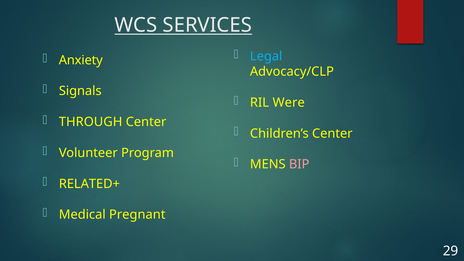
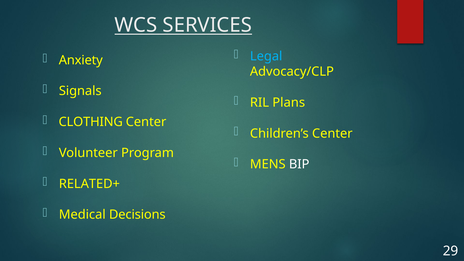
Were: Were -> Plans (289, 103)
THROUGH: THROUGH -> CLOTHING (91, 122)
BIP colour: pink -> white (299, 164)
Pregnant: Pregnant -> Decisions (137, 215)
